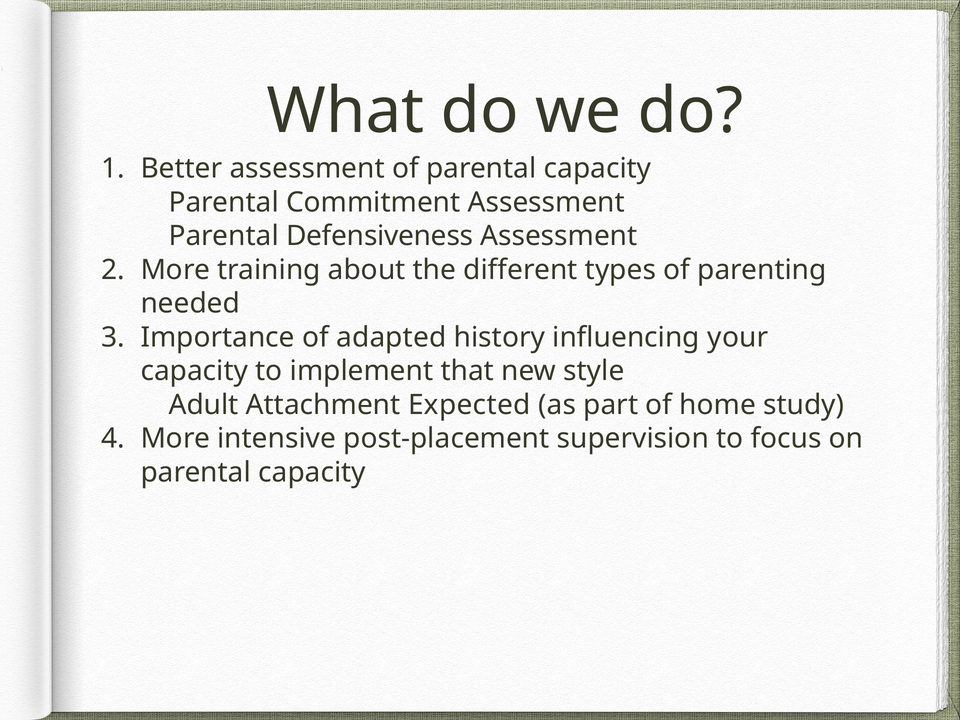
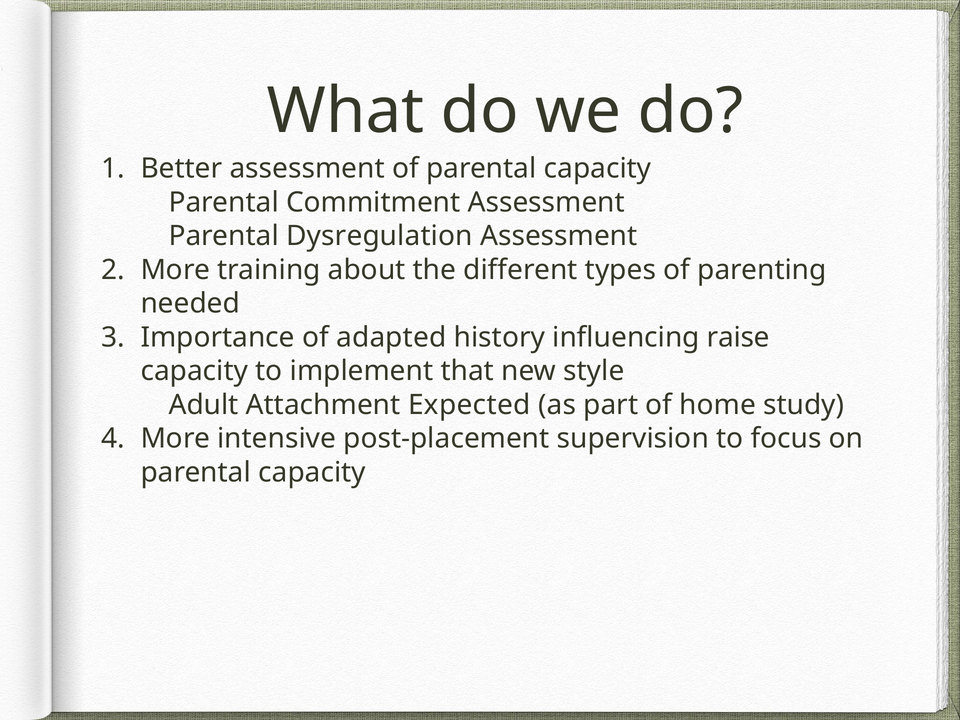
Defensiveness: Defensiveness -> Dysregulation (379, 236)
your: your -> raise (738, 337)
